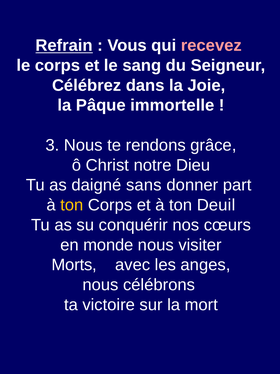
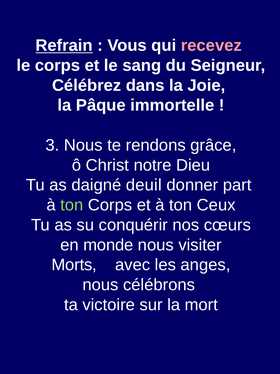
sans: sans -> deuil (144, 185)
ton colour: yellow -> light green (72, 205)
Deuil: Deuil -> Ceux (216, 205)
